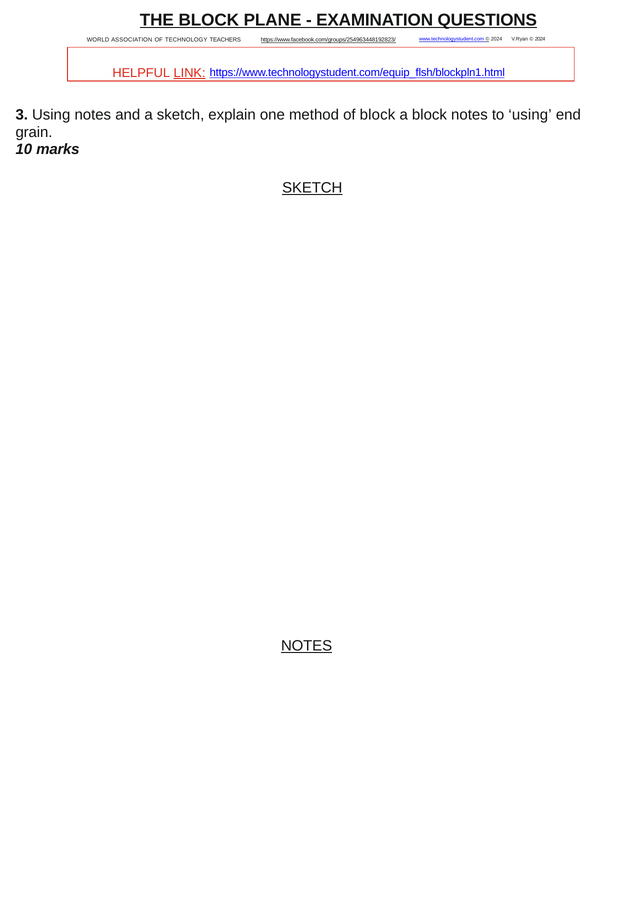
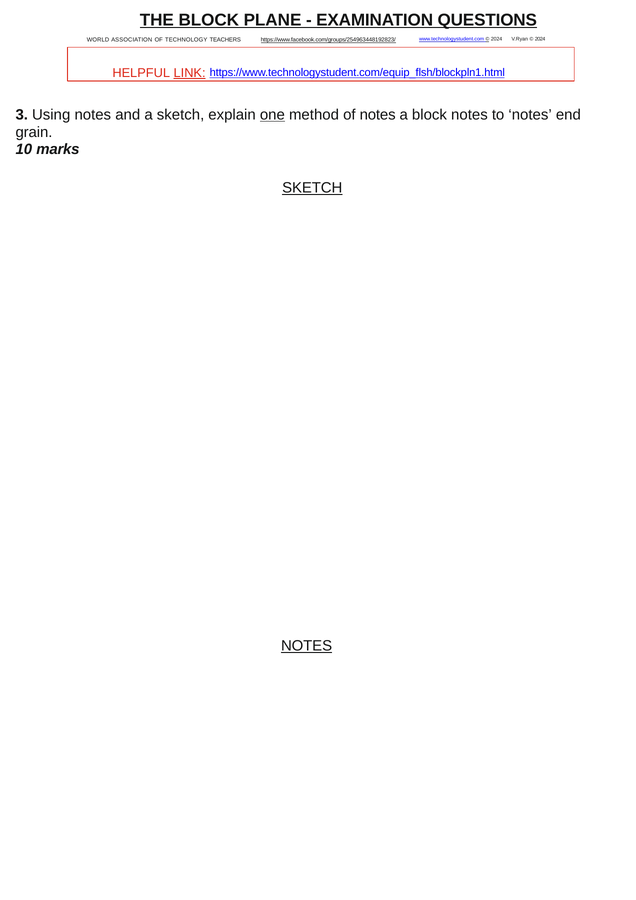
one underline: none -> present (272, 115)
of block: block -> notes (378, 115)
to using: using -> notes (530, 115)
